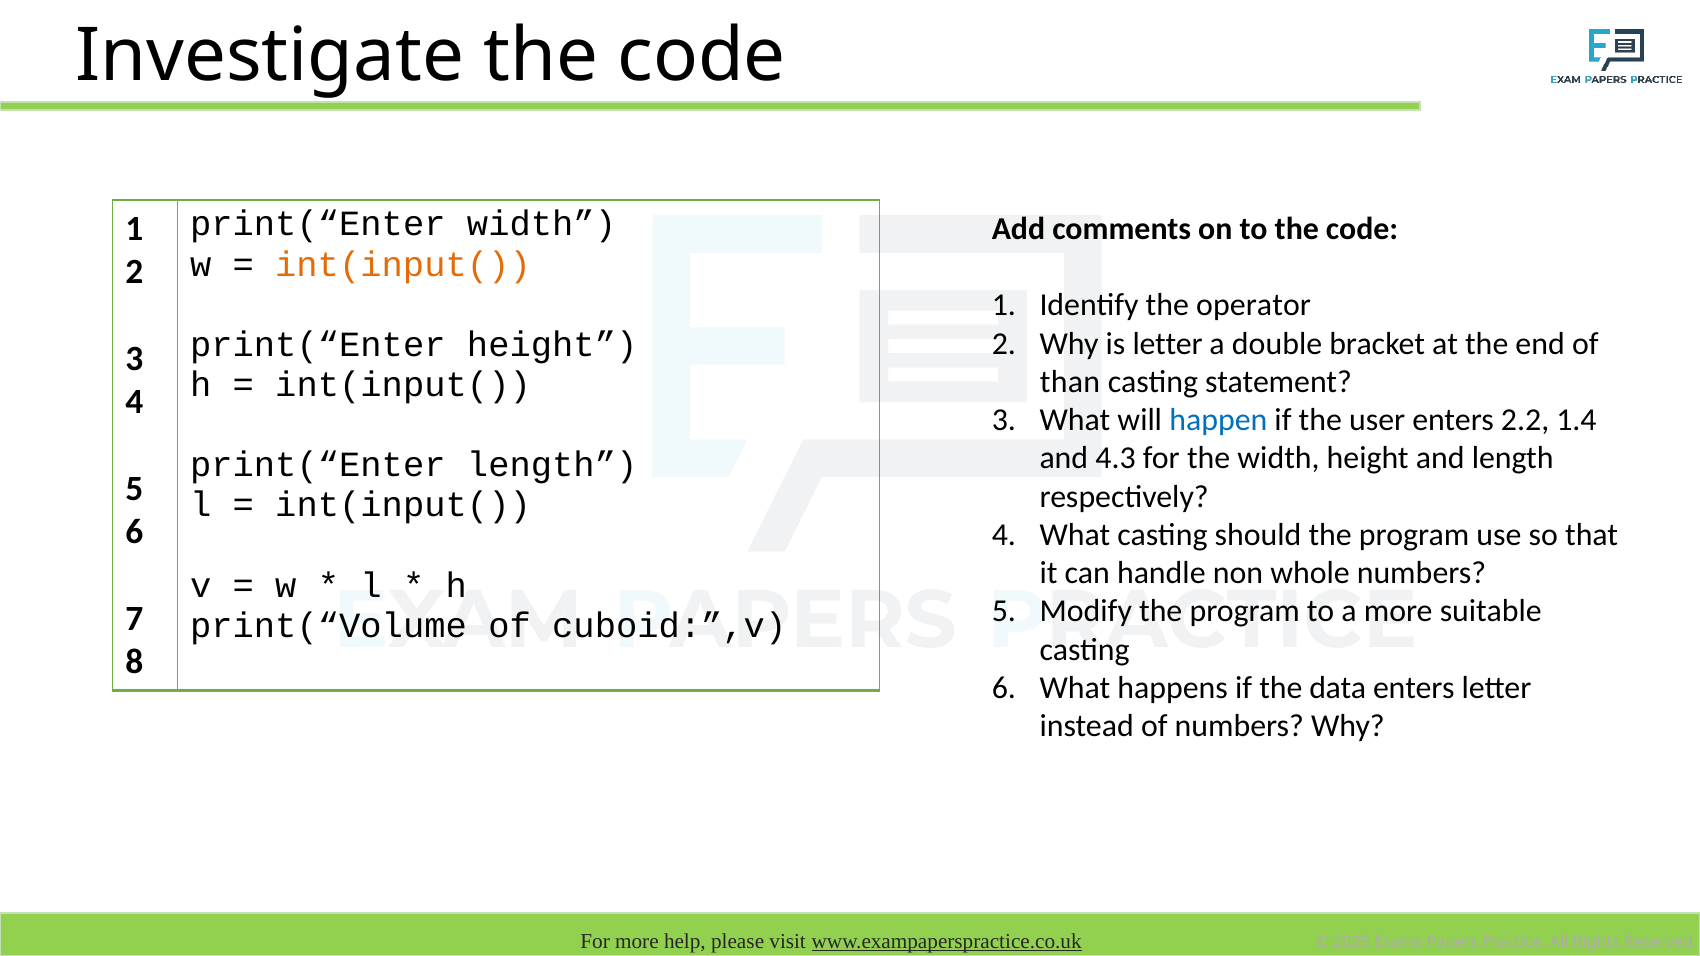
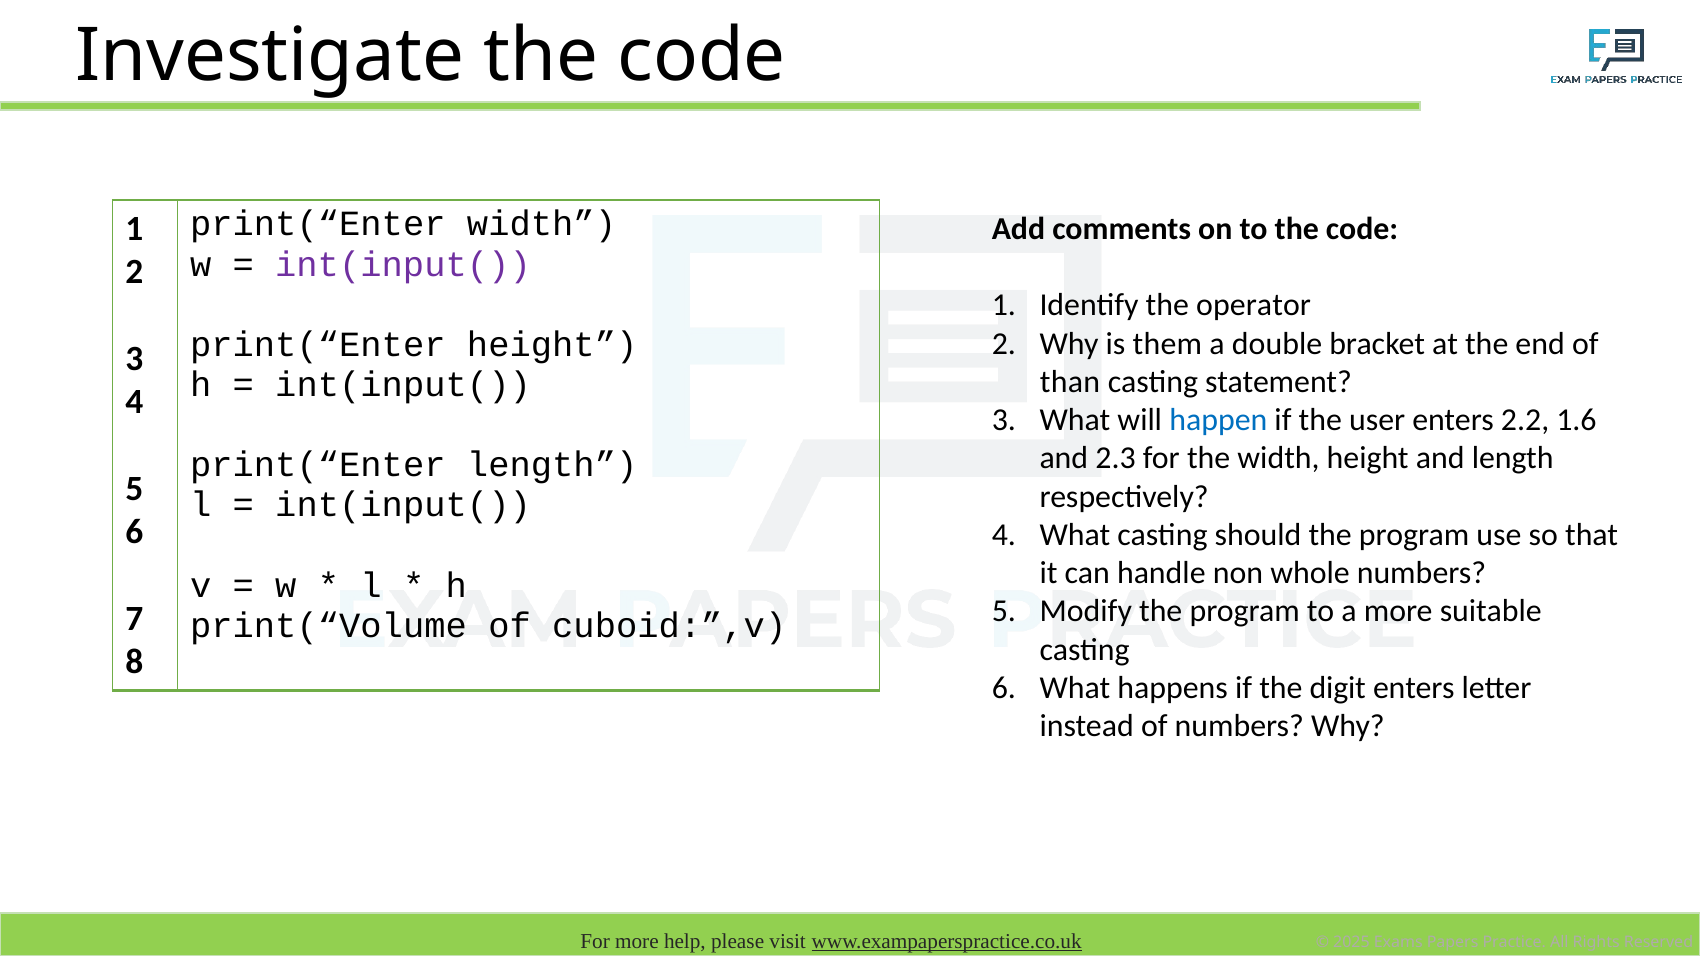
int(input( colour: orange -> purple (403, 264)
is letter: letter -> them (1167, 344)
1.4: 1.4 -> 1.6 (1576, 420)
4.3: 4.3 -> 2.3 (1116, 458)
data: data -> digit (1338, 688)
